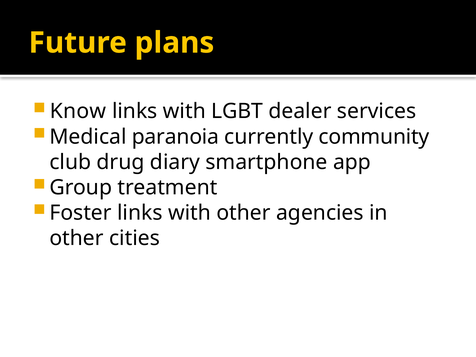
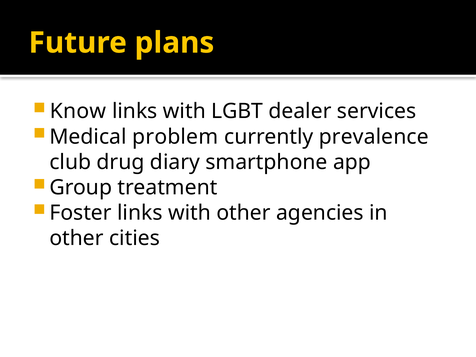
paranoia: paranoia -> problem (175, 137)
community: community -> prevalence (374, 137)
